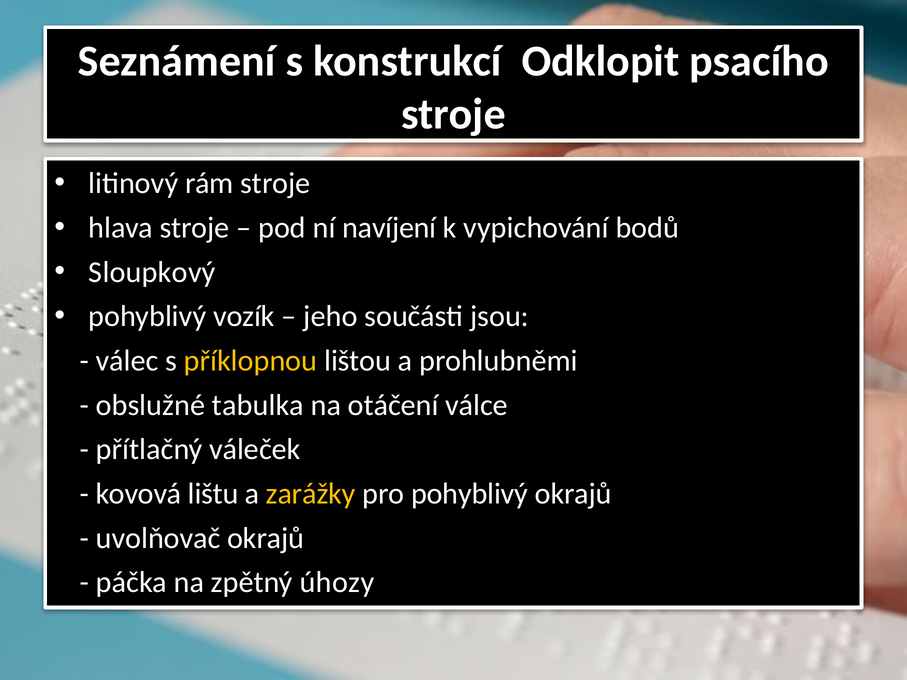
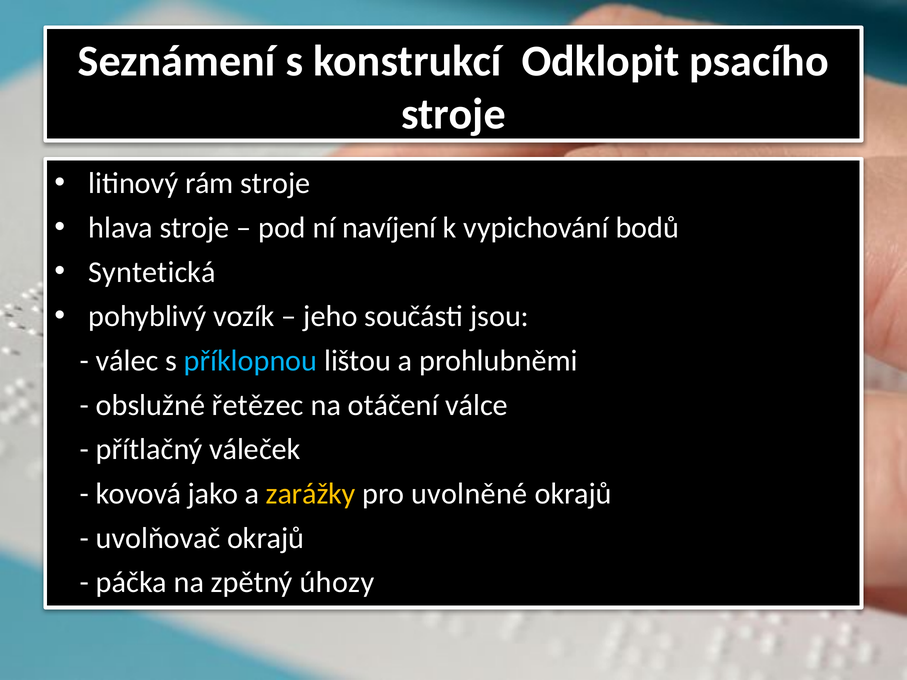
Sloupkový: Sloupkový -> Syntetická (152, 272)
příklopnou colour: yellow -> light blue (251, 361)
tabulka: tabulka -> řetězec (258, 405)
lištu: lištu -> jako (213, 494)
pro pohyblivý: pohyblivý -> uvolněné (469, 494)
